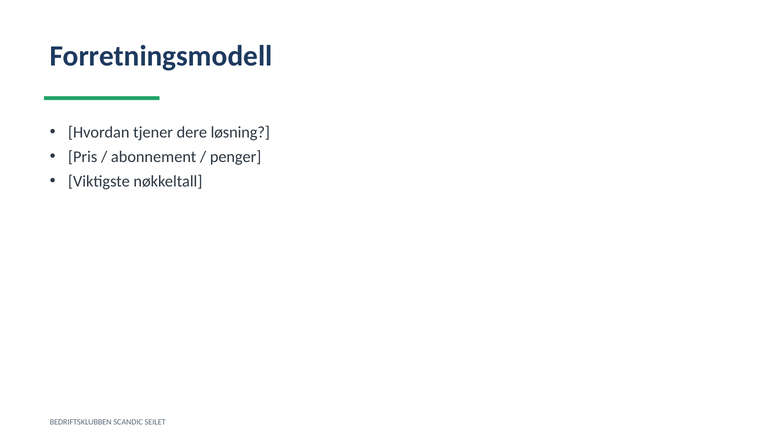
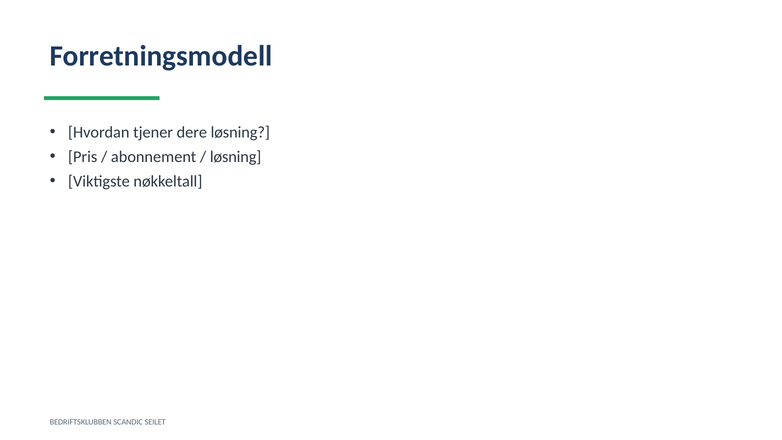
penger: penger -> løsning (236, 157)
